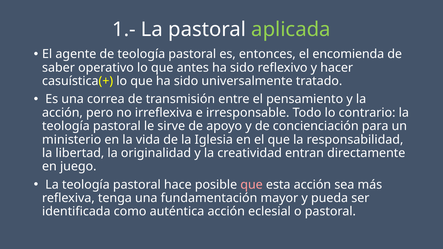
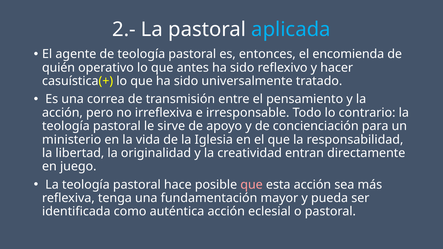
1.-: 1.- -> 2.- (124, 29)
aplicada colour: light green -> light blue (291, 29)
saber: saber -> quién (59, 68)
